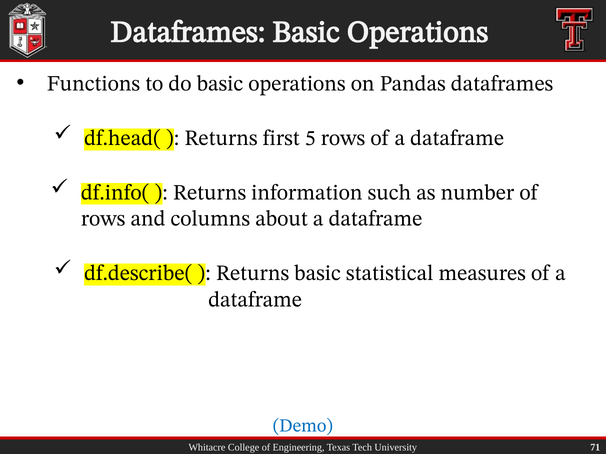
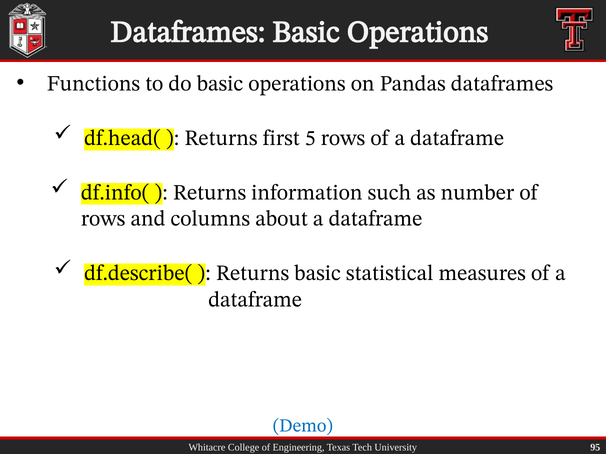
71: 71 -> 95 (595, 448)
